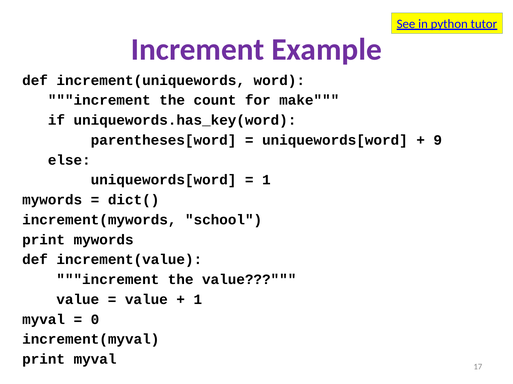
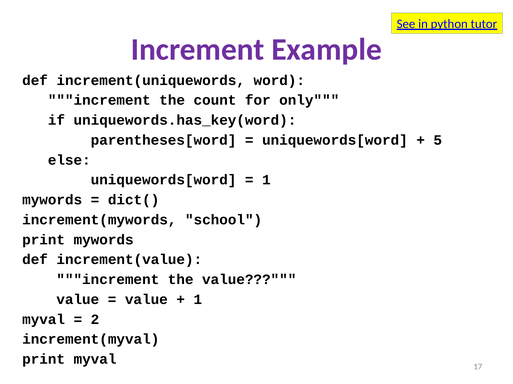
make: make -> only (309, 100)
9: 9 -> 5 (438, 140)
0: 0 -> 2 (95, 320)
